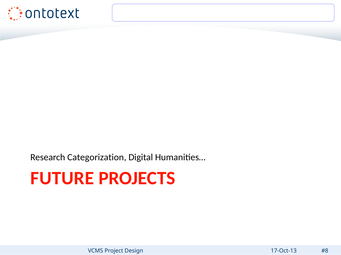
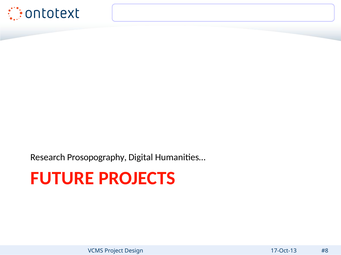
Categorization: Categorization -> Prosopography (97, 158)
